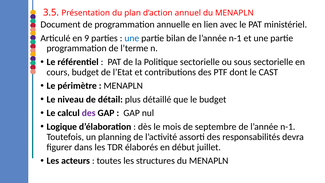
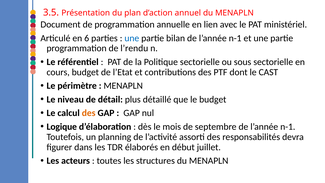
9: 9 -> 6 (87, 38)
l’terme: l’terme -> l’rendu (134, 48)
des colour: purple -> orange (89, 113)
